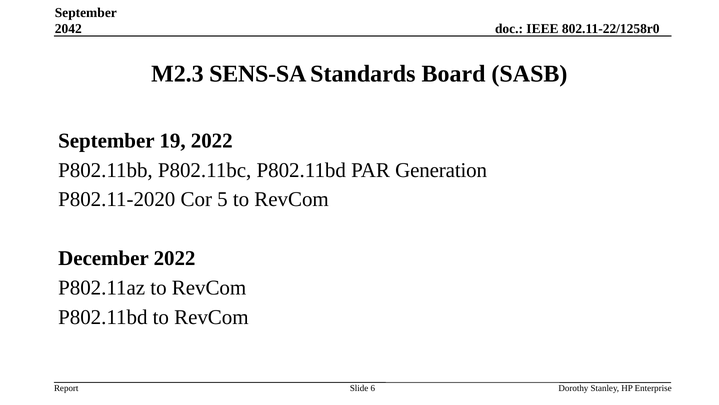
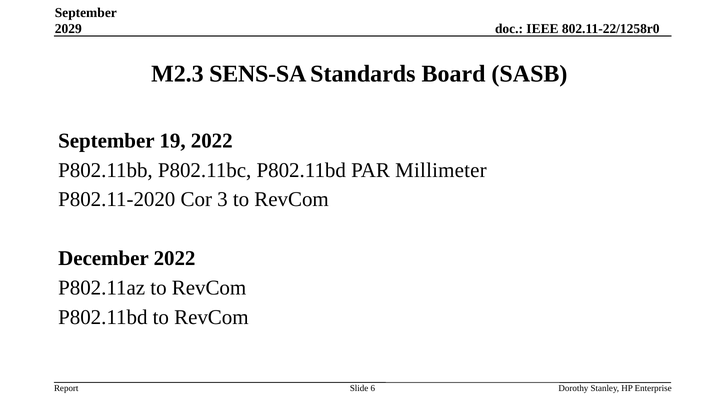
2042: 2042 -> 2029 (68, 29)
Generation: Generation -> Millimeter (441, 170)
5: 5 -> 3 (222, 199)
